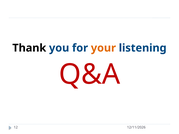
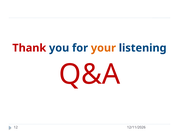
Thank colour: black -> red (29, 48)
